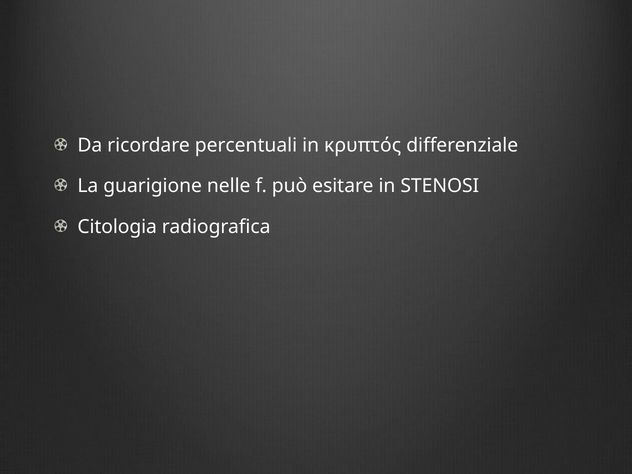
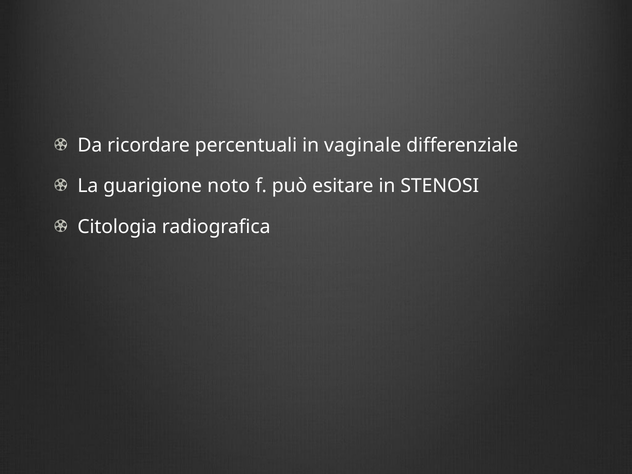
κρυπτός: κρυπτός -> vaginale (363, 145)
nelle: nelle -> noto (229, 186)
